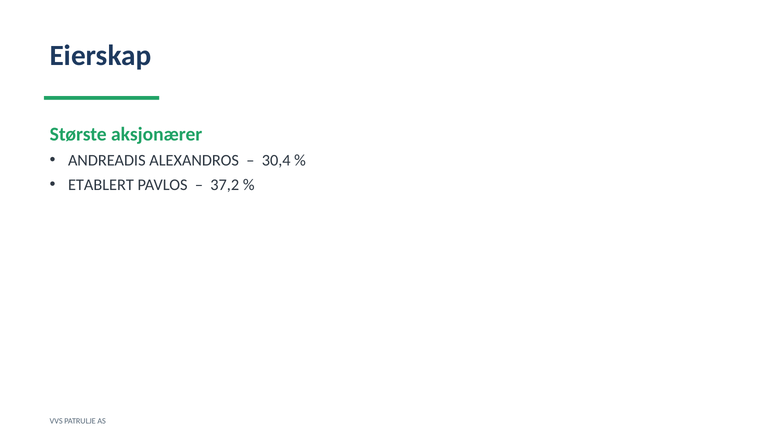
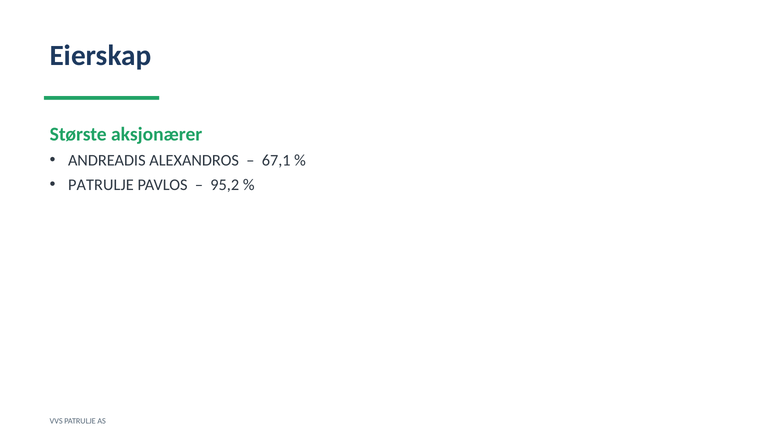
30,4: 30,4 -> 67,1 (276, 161)
ETABLERT: ETABLERT -> PATRULJE (101, 185)
37,2: 37,2 -> 95,2 (225, 185)
